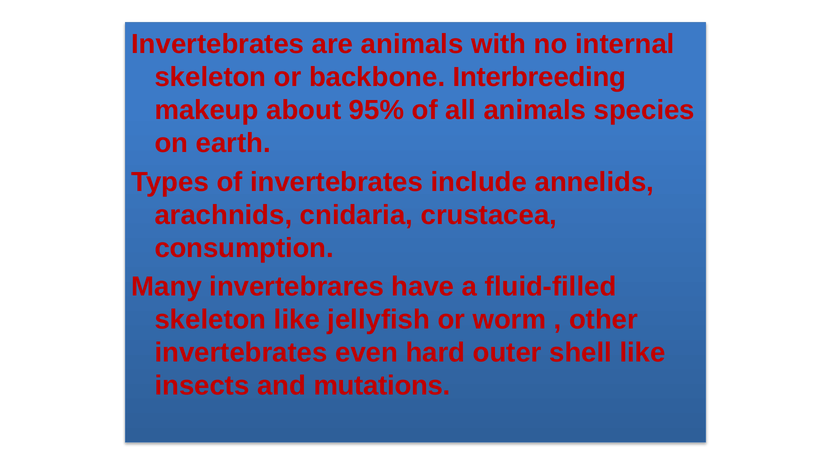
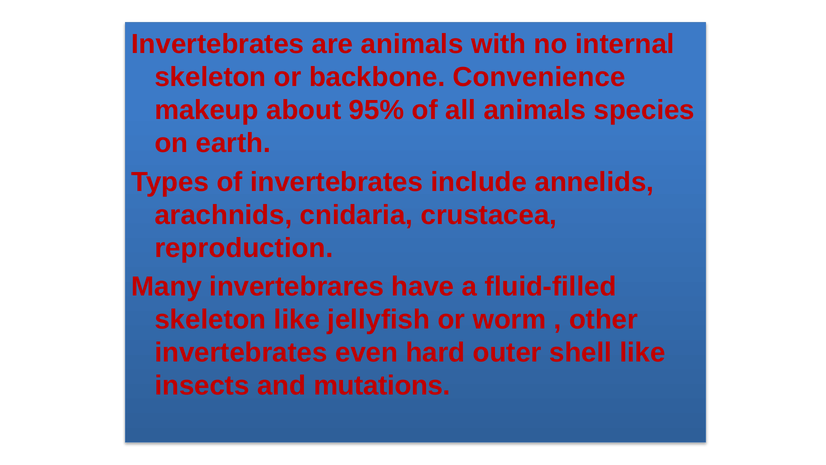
Interbreeding: Interbreeding -> Convenience (539, 77)
consumption: consumption -> reproduction (244, 248)
